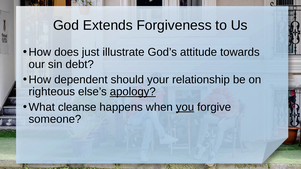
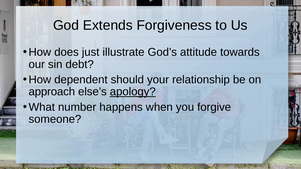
righteous: righteous -> approach (52, 92)
cleanse: cleanse -> number (77, 107)
you underline: present -> none (185, 107)
